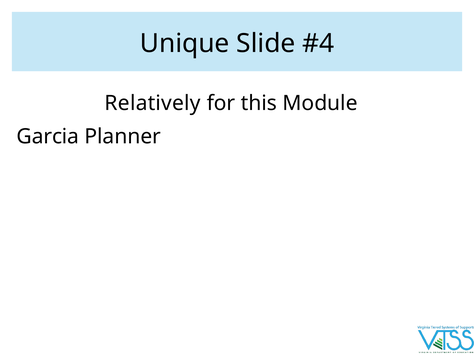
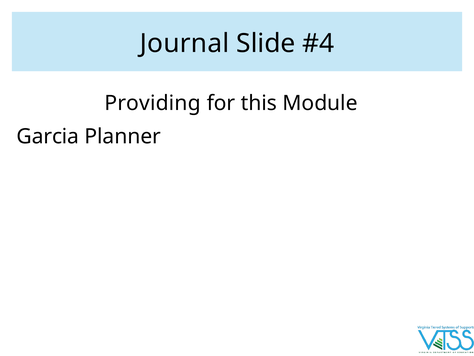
Unique: Unique -> Journal (185, 43)
Relatively: Relatively -> Providing (153, 103)
